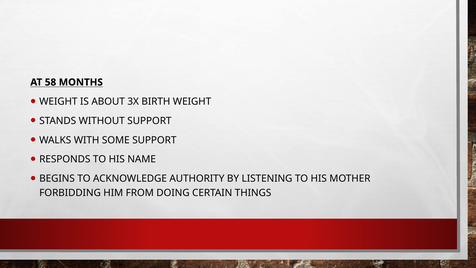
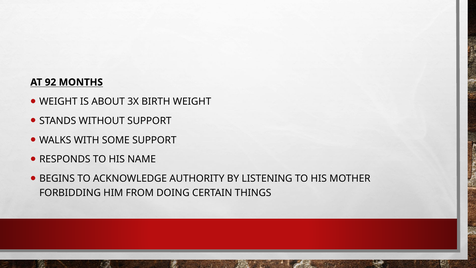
58: 58 -> 92 (50, 82)
